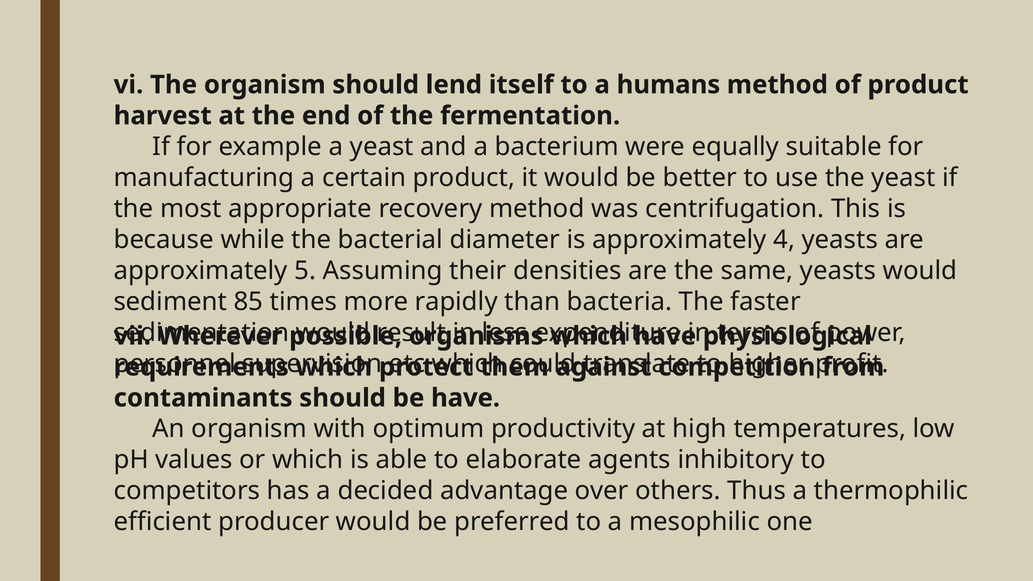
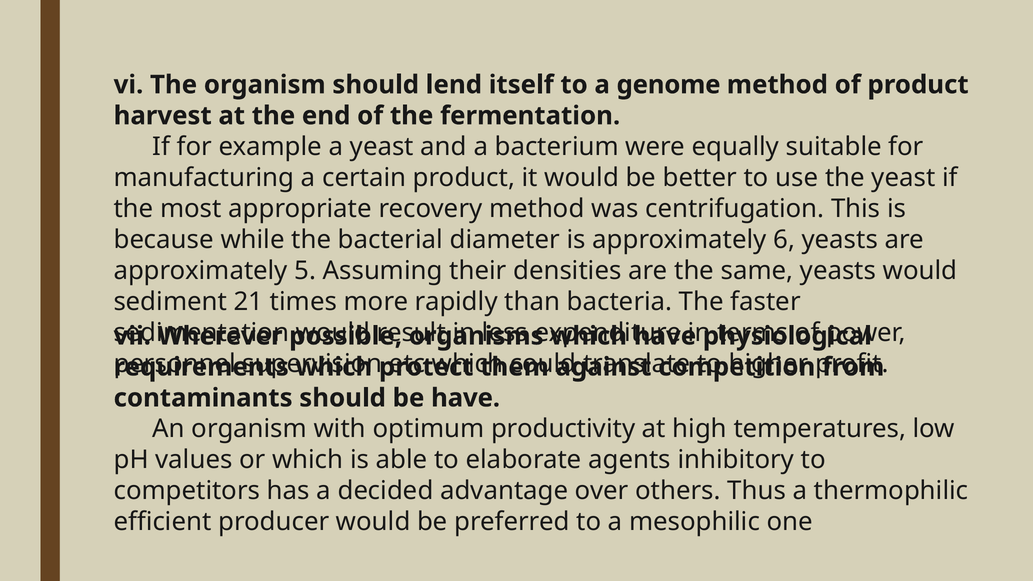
humans: humans -> genome (669, 85)
4: 4 -> 6 (784, 240)
85: 85 -> 21 (248, 302)
